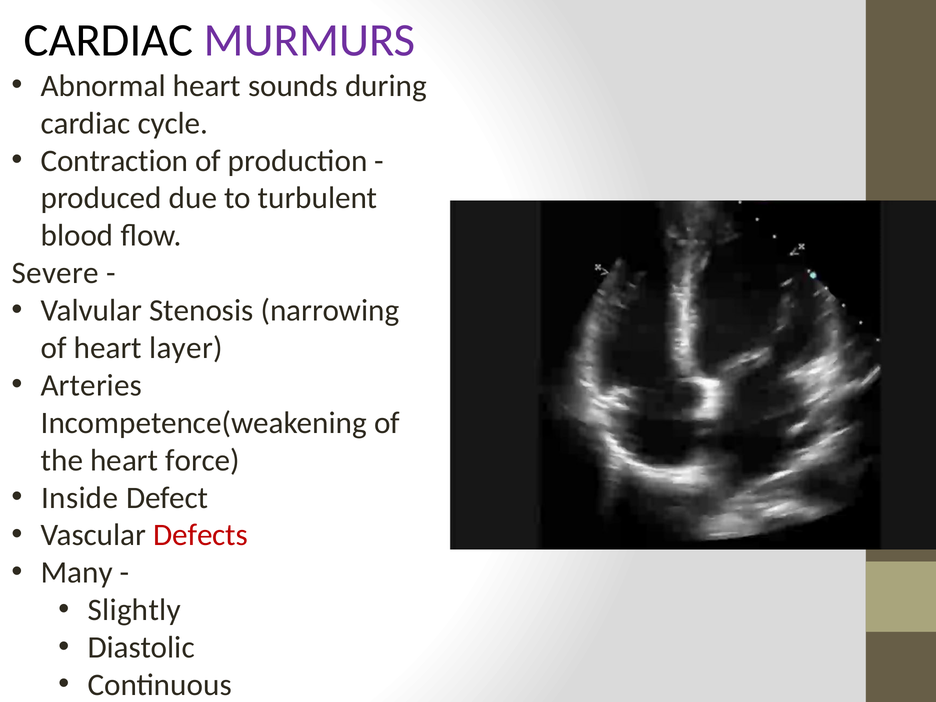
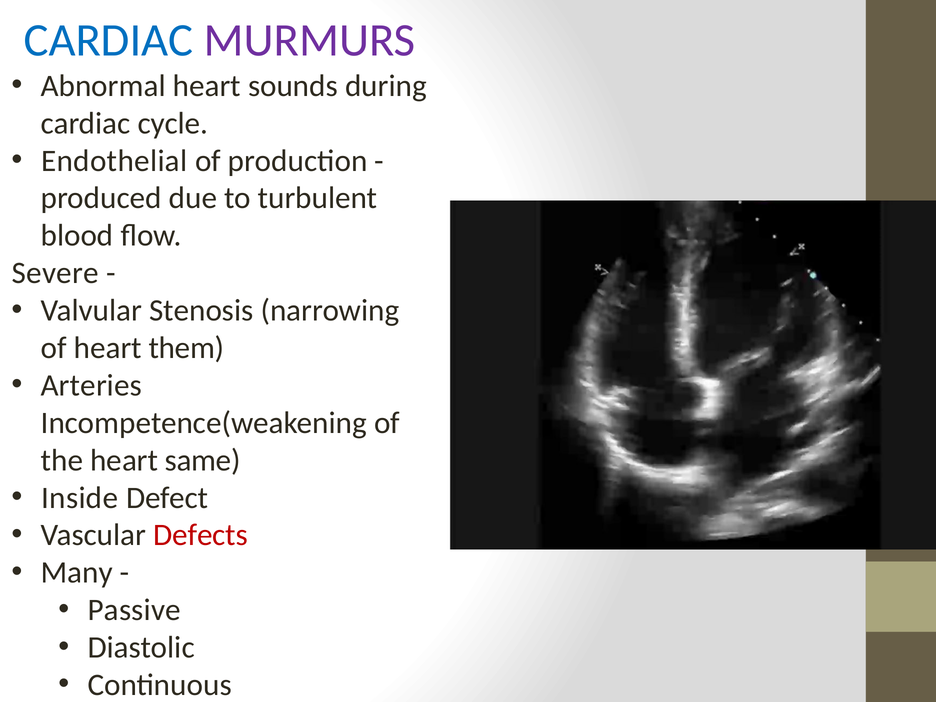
CARDIAC colour: black -> blue (108, 40)
Contraction: Contraction -> Endothelial (114, 161)
layer: layer -> them (186, 348)
force: force -> same (203, 460)
Slightly: Slightly -> Passive (134, 610)
